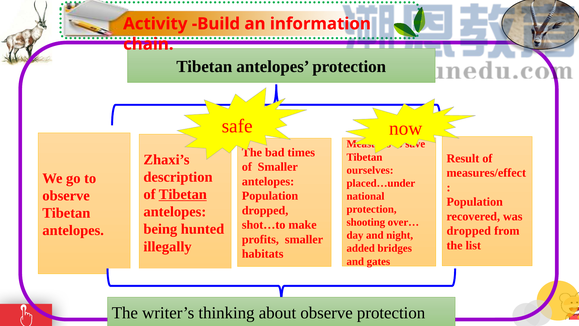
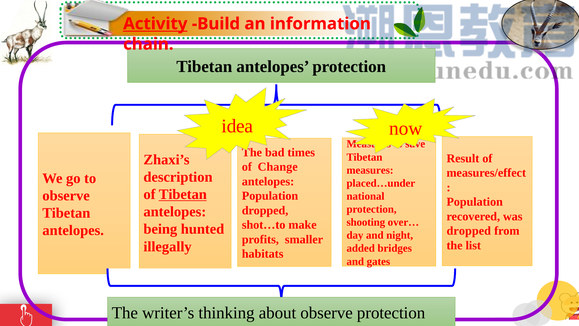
Activity underline: none -> present (155, 24)
safe: safe -> idea (237, 126)
of Smaller: Smaller -> Change (278, 167)
ourselves: ourselves -> measures (370, 170)
